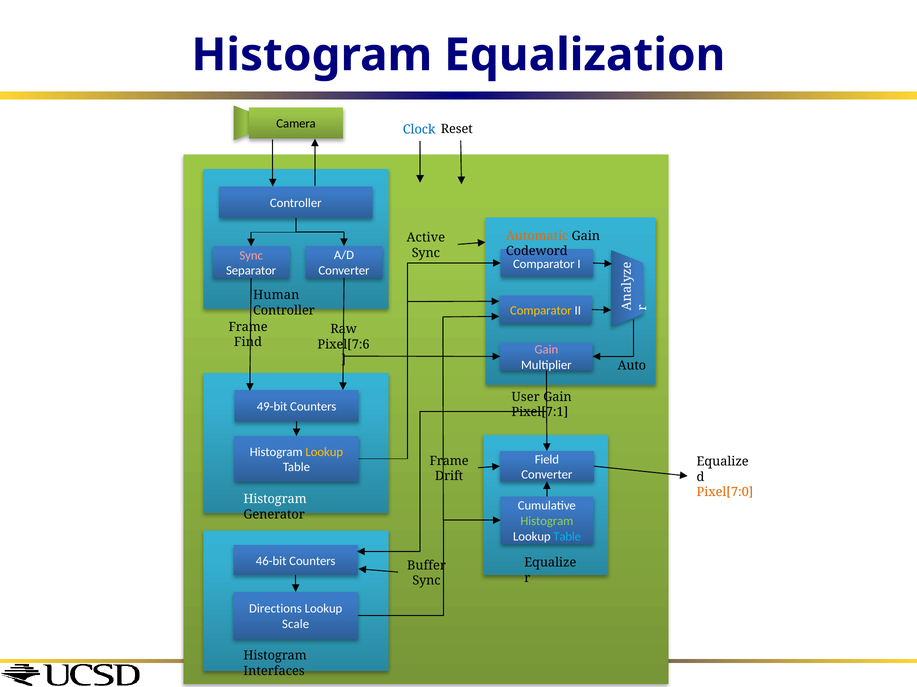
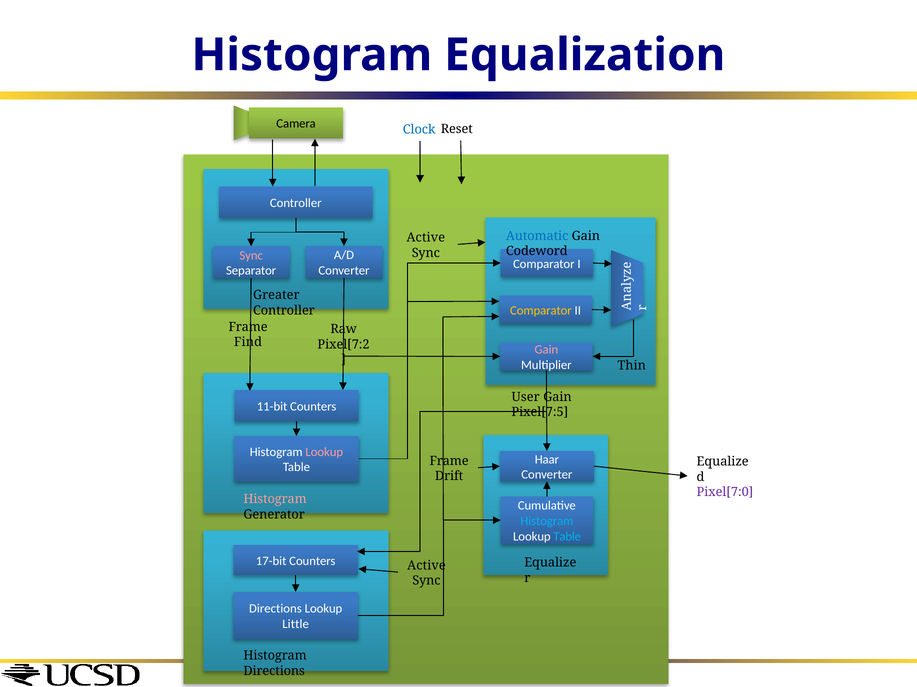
Automatic colour: orange -> blue (537, 236)
Human: Human -> Greater (276, 295)
Pixel[7:6: Pixel[7:6 -> Pixel[7:2 (344, 345)
Auto: Auto -> Thin (632, 366)
49-bit: 49-bit -> 11-bit (272, 407)
Pixel[7:1: Pixel[7:1 -> Pixel[7:5 (540, 413)
Lookup colour: yellow -> pink (324, 452)
Field: Field -> Haar (547, 460)
Pixel[7:0 colour: orange -> purple (725, 493)
Histogram colour: white -> pink (275, 500)
Histogram colour: light green -> light blue (547, 522)
46-bit: 46-bit -> 17-bit (271, 562)
Buffer: Buffer -> Active (426, 566)
Scale: Scale -> Little (296, 625)
Interfaces: Interfaces -> Directions (274, 672)
